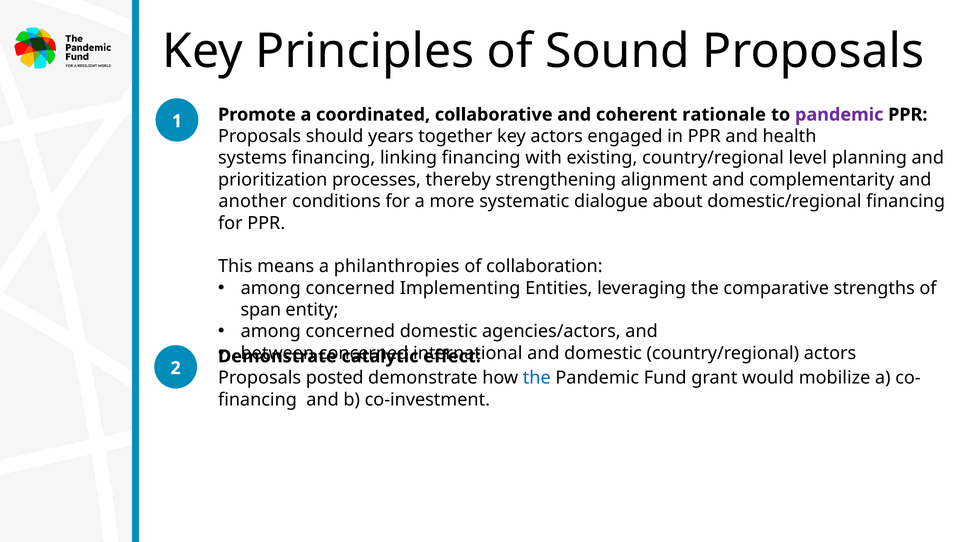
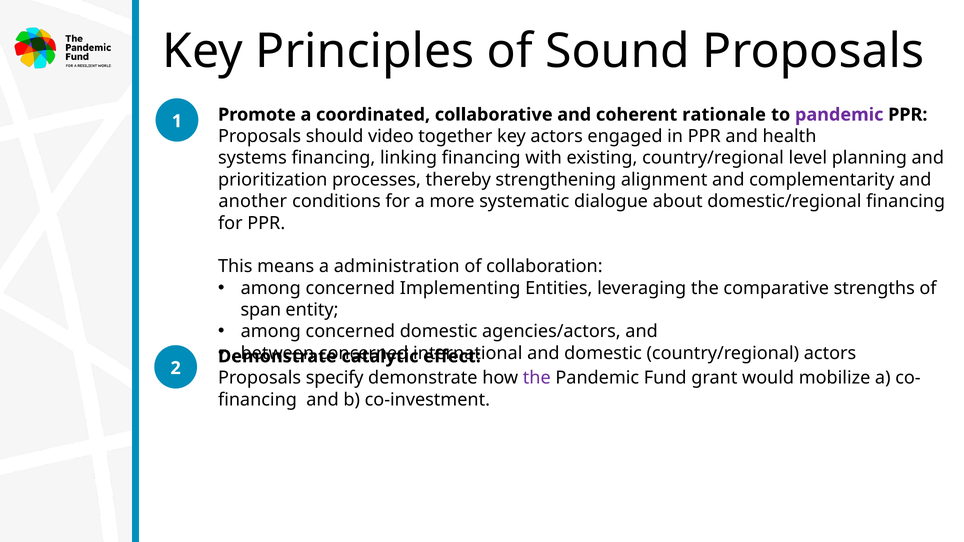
years: years -> video (391, 136)
philanthropies: philanthropies -> administration (397, 267)
posted: posted -> specify (335, 378)
the colour: blue -> purple (537, 378)
